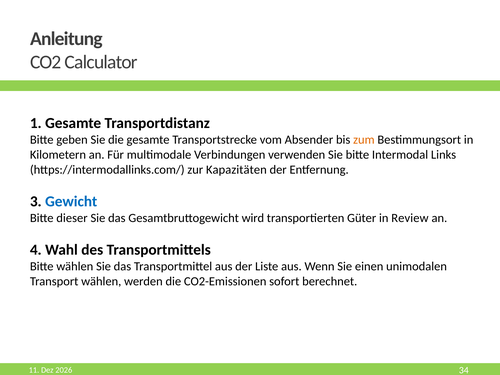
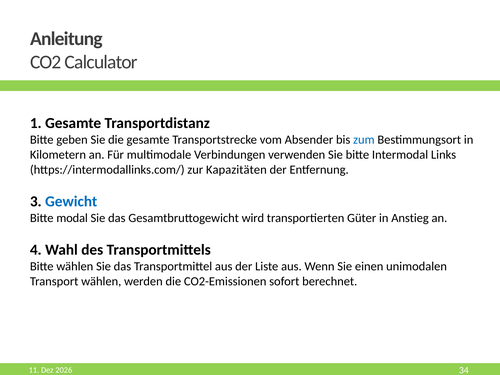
zum colour: orange -> blue (364, 140)
dieser: dieser -> modal (72, 218)
Review: Review -> Anstieg (410, 218)
